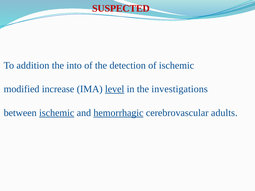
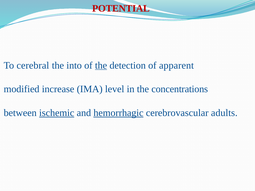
SUSPECTED: SUSPECTED -> POTENTIAL (121, 8)
addition: addition -> cerebral (33, 65)
the underline: none -> present (101, 65)
of ischemic: ischemic -> apparent (176, 65)
level underline: present -> none (115, 89)
investigations: investigations -> concentrations (180, 89)
